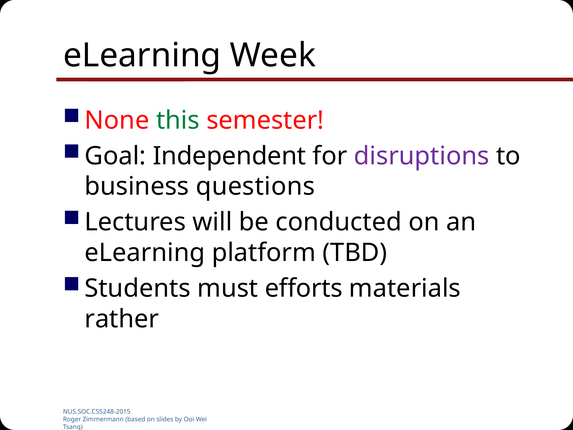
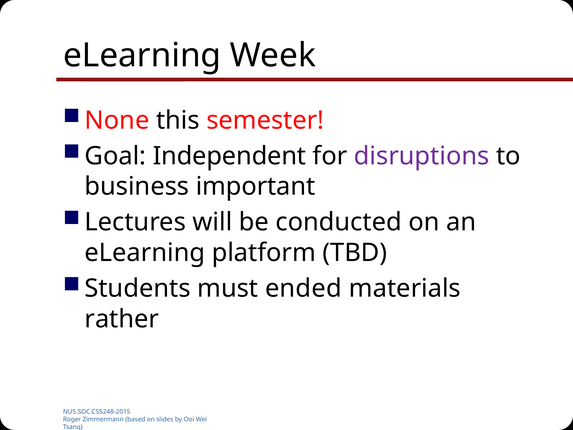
this colour: green -> black (178, 120)
questions: questions -> important (256, 186)
efforts: efforts -> ended (303, 288)
